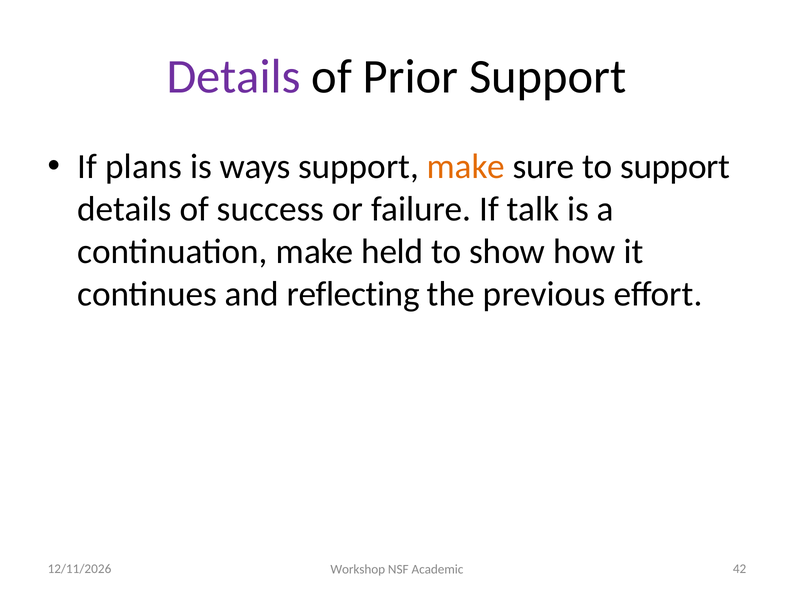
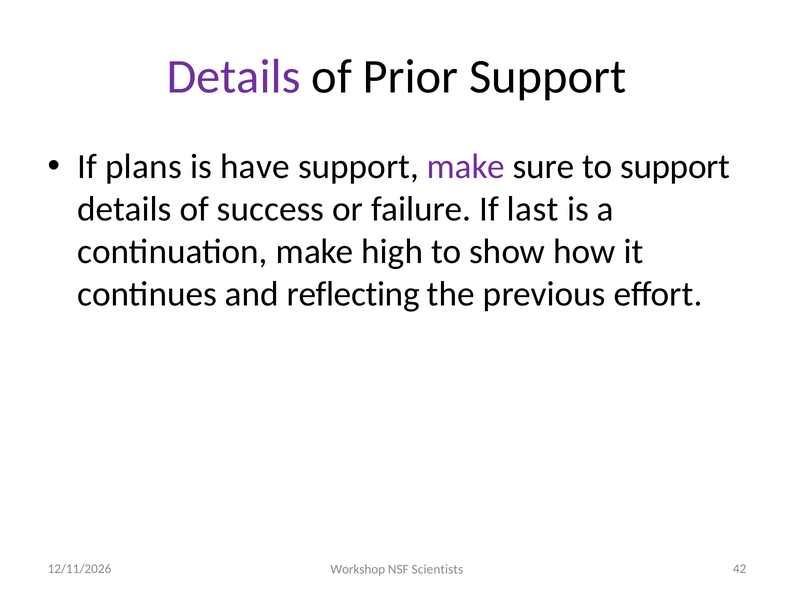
ways: ways -> have (255, 167)
make colour: orange -> purple (466, 167)
talk: talk -> last (533, 209)
held: held -> high (392, 251)
Academic: Academic -> Scientists (437, 569)
